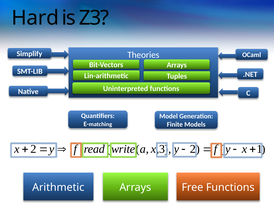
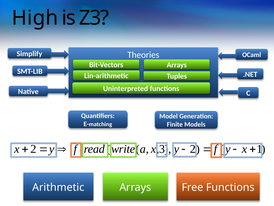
Hard: Hard -> High (35, 18)
